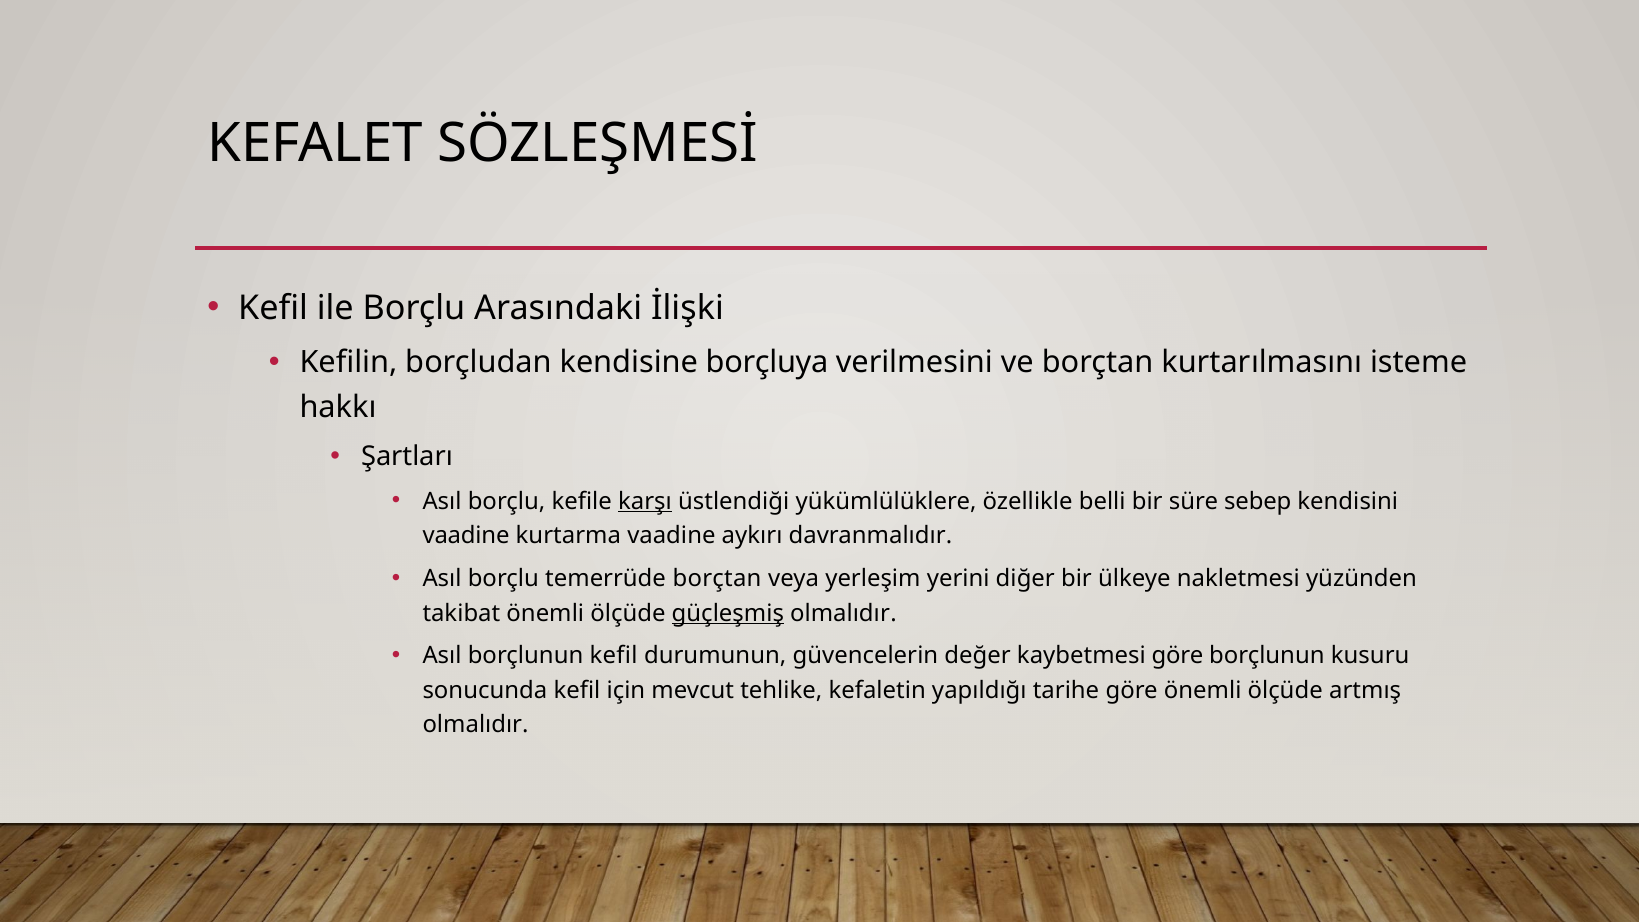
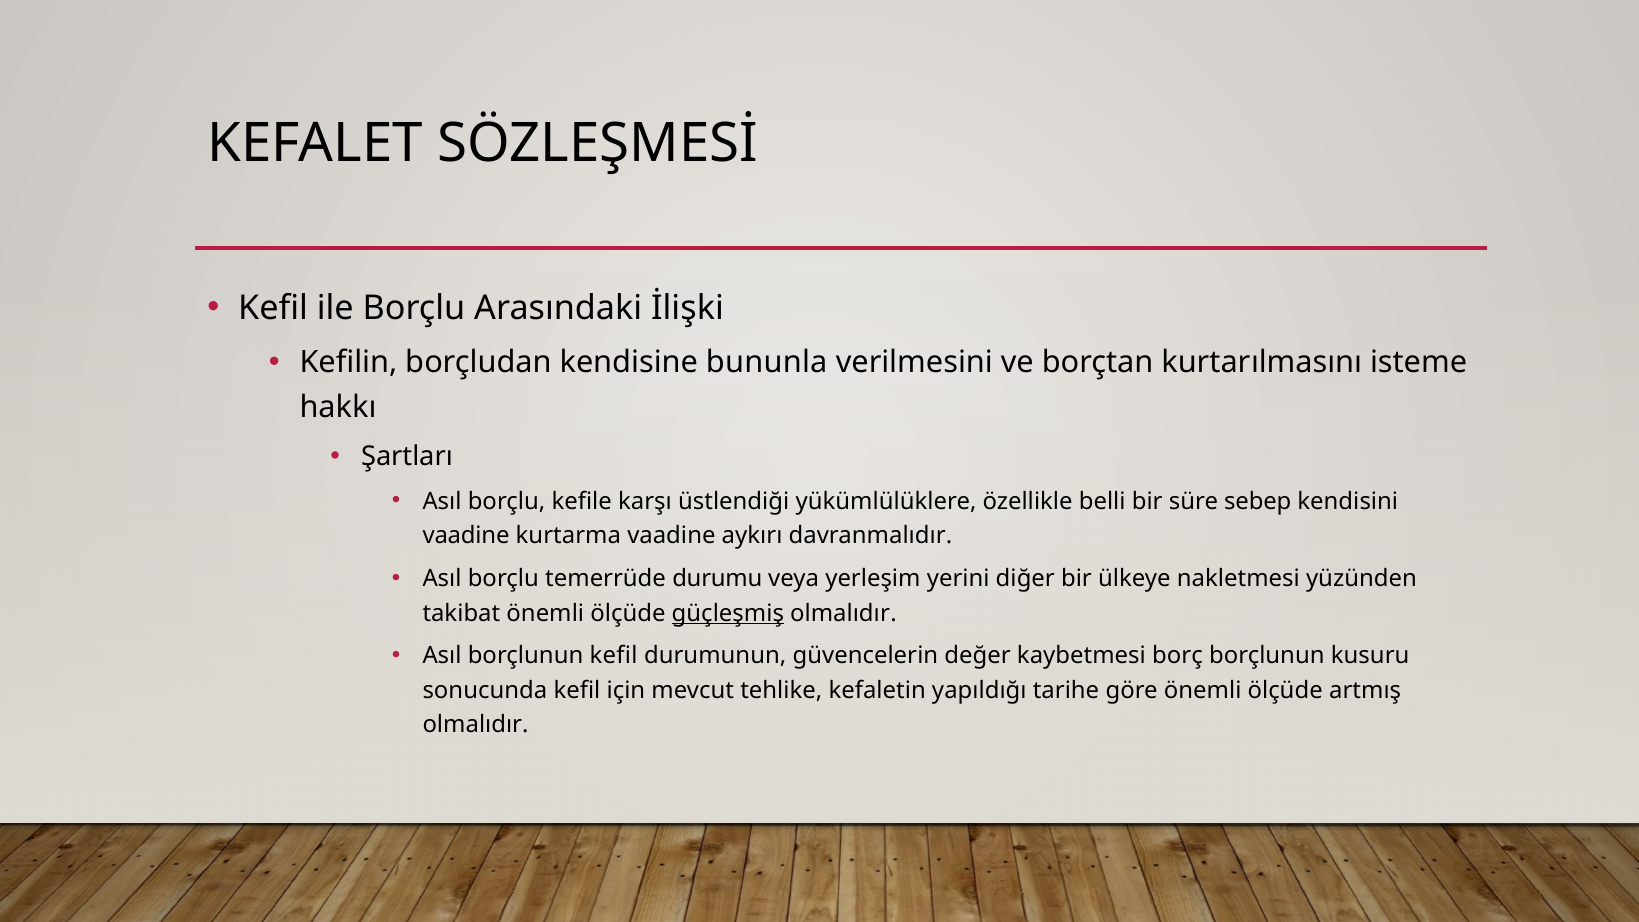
borçluya: borçluya -> bununla (767, 363)
karşı underline: present -> none (645, 501)
temerrüde borçtan: borçtan -> durumu (717, 579)
kaybetmesi göre: göre -> borç (1177, 656)
